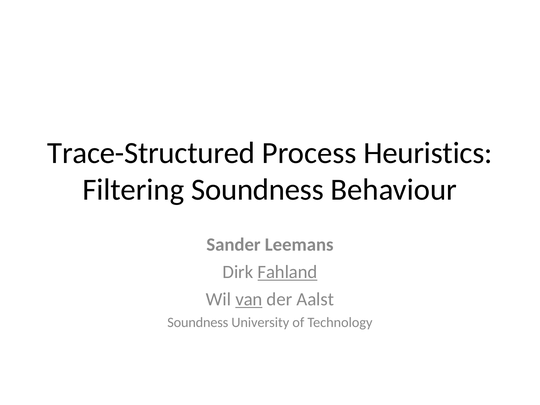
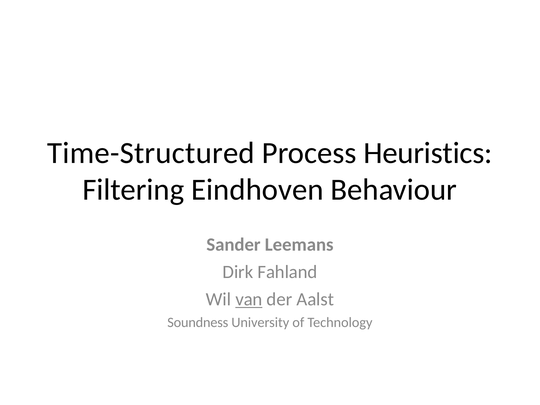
Trace-Structured: Trace-Structured -> Time-Structured (151, 153)
Filtering Soundness: Soundness -> Eindhoven (257, 190)
Fahland underline: present -> none (288, 272)
